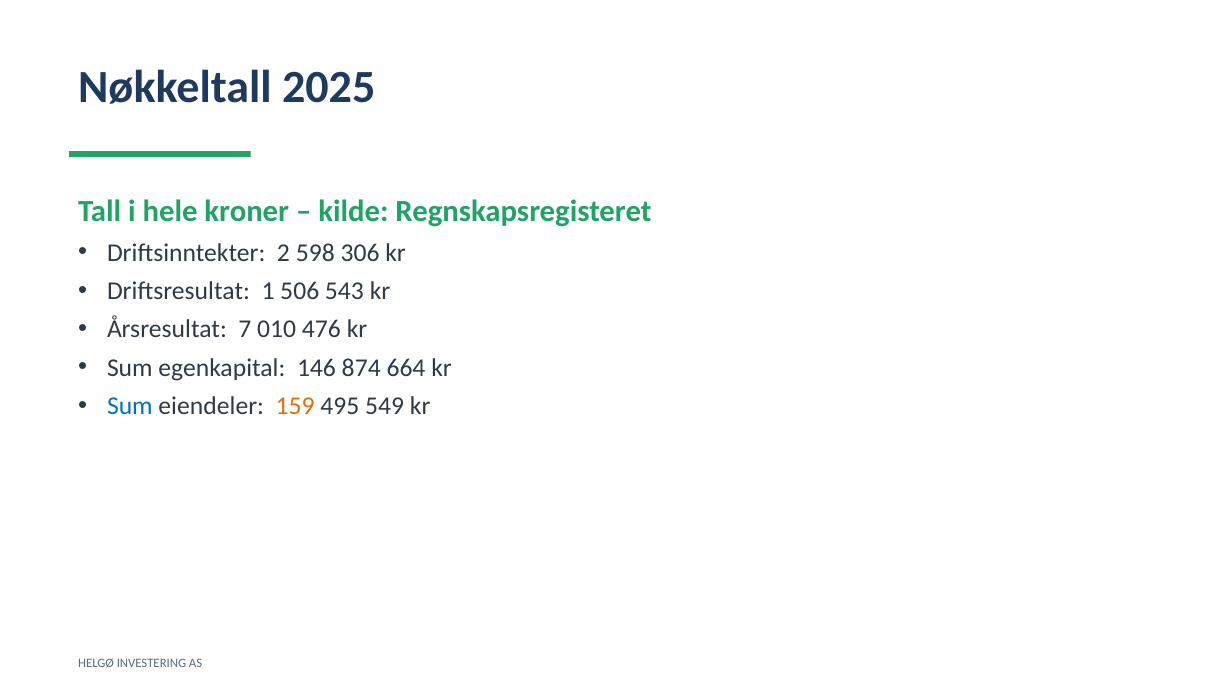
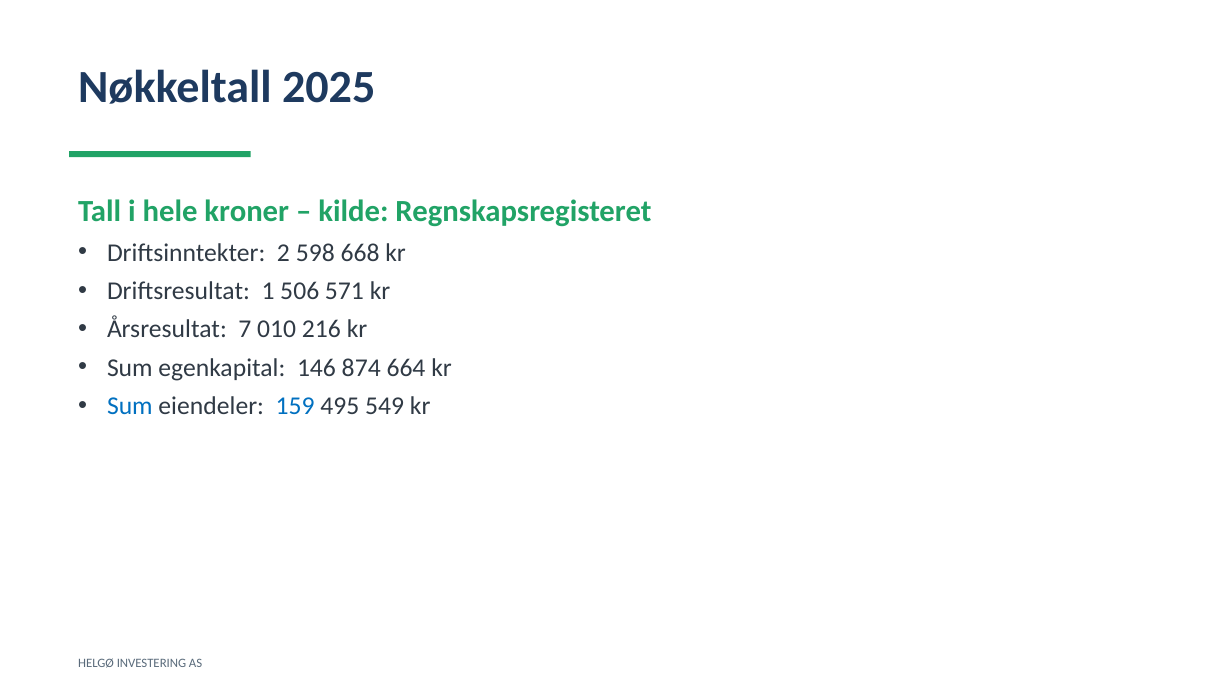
306: 306 -> 668 (360, 253)
543: 543 -> 571 (344, 291)
476: 476 -> 216 (321, 330)
159 colour: orange -> blue (295, 406)
